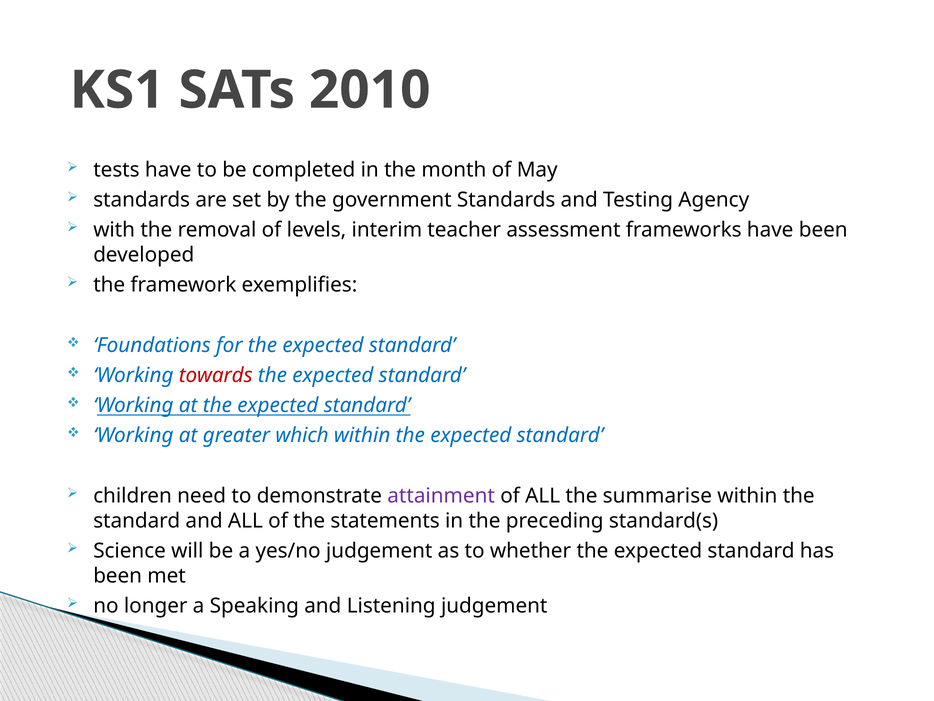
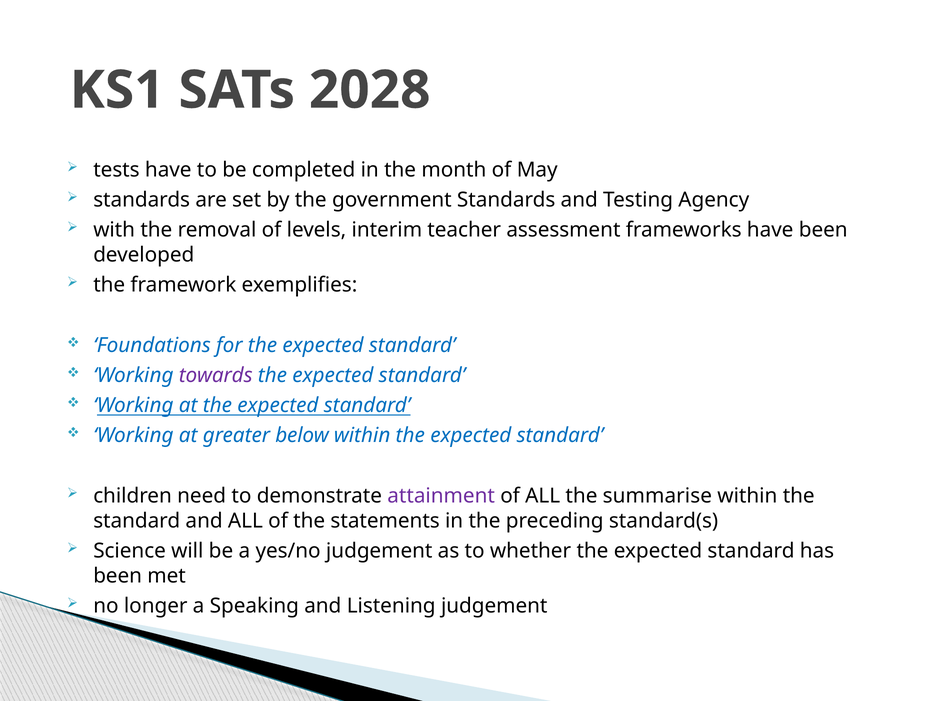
2010: 2010 -> 2028 (370, 90)
towards colour: red -> purple (216, 375)
which: which -> below (302, 435)
